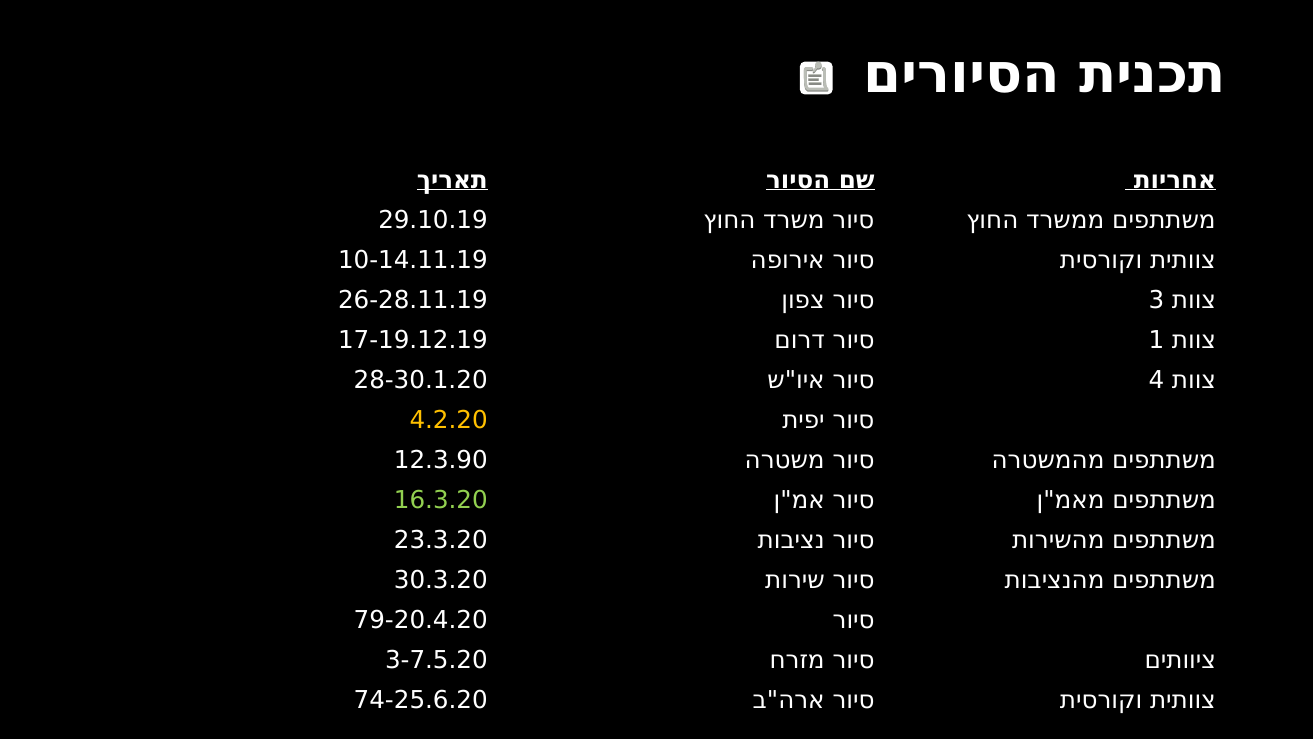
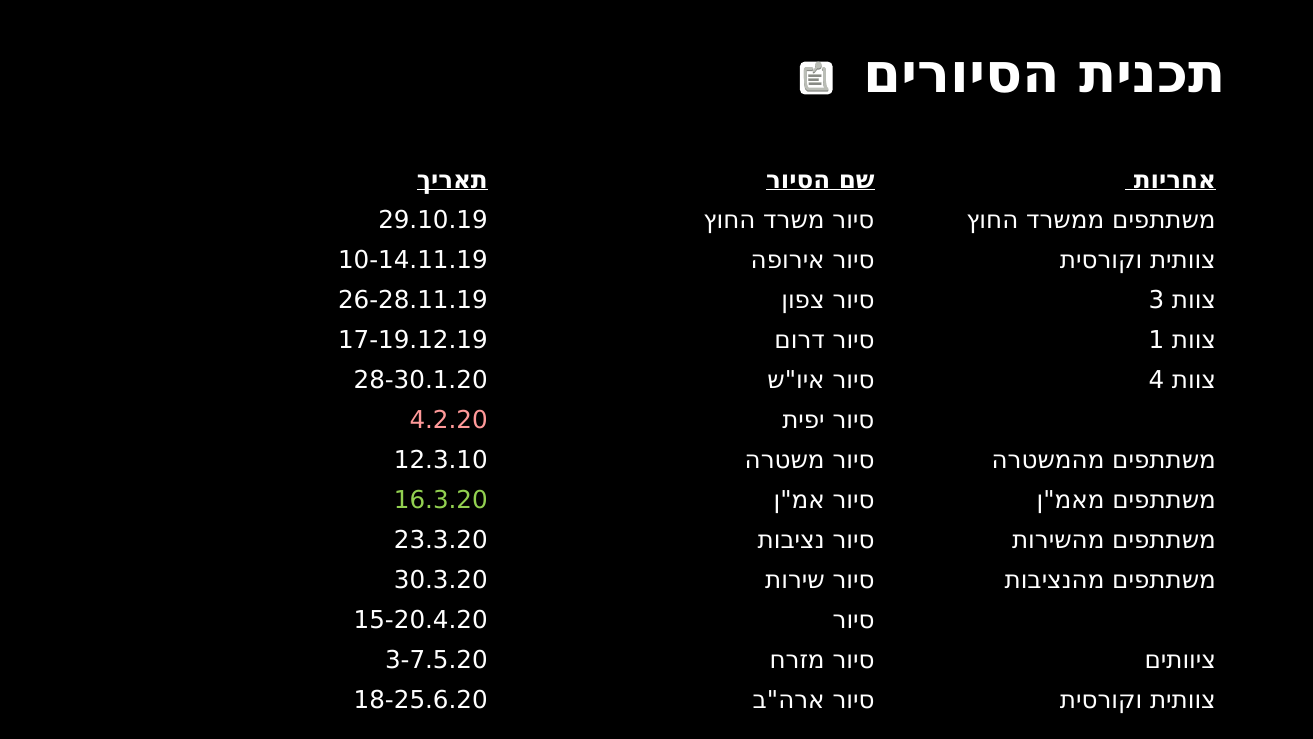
4.2.20 colour: yellow -> pink (449, 420)
12.3.90: 12.3.90 -> 12.3.10 (441, 460)
79-20.4.20: 79-20.4.20 -> 15-20.4.20 (421, 620)
74-25.6.20: 74-25.6.20 -> 18-25.6.20 (421, 700)
